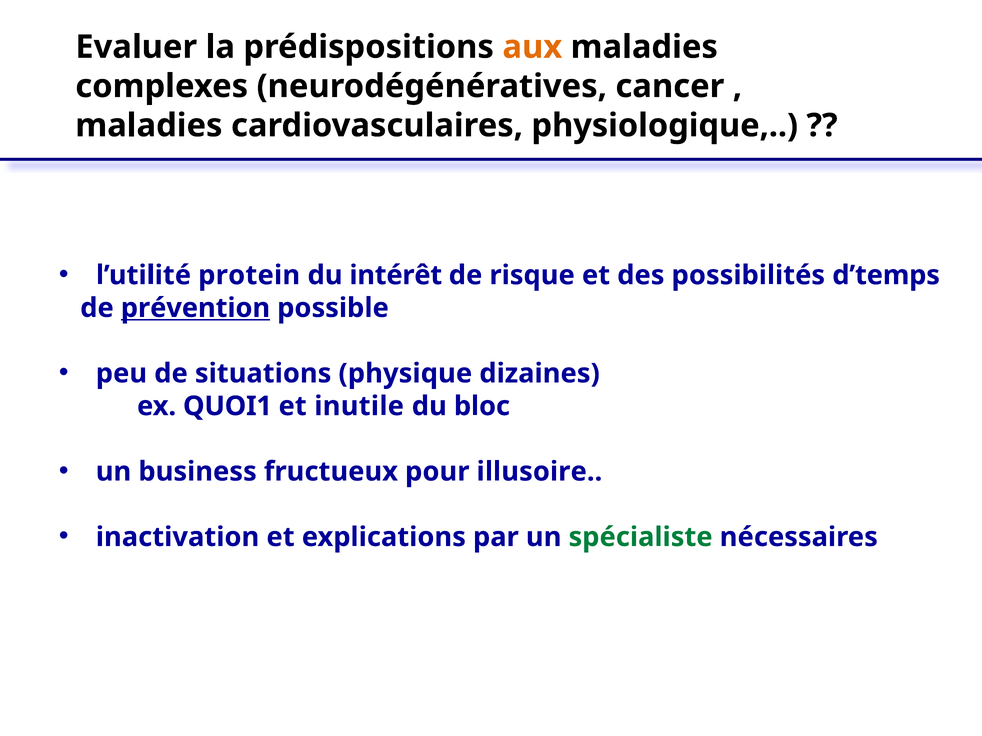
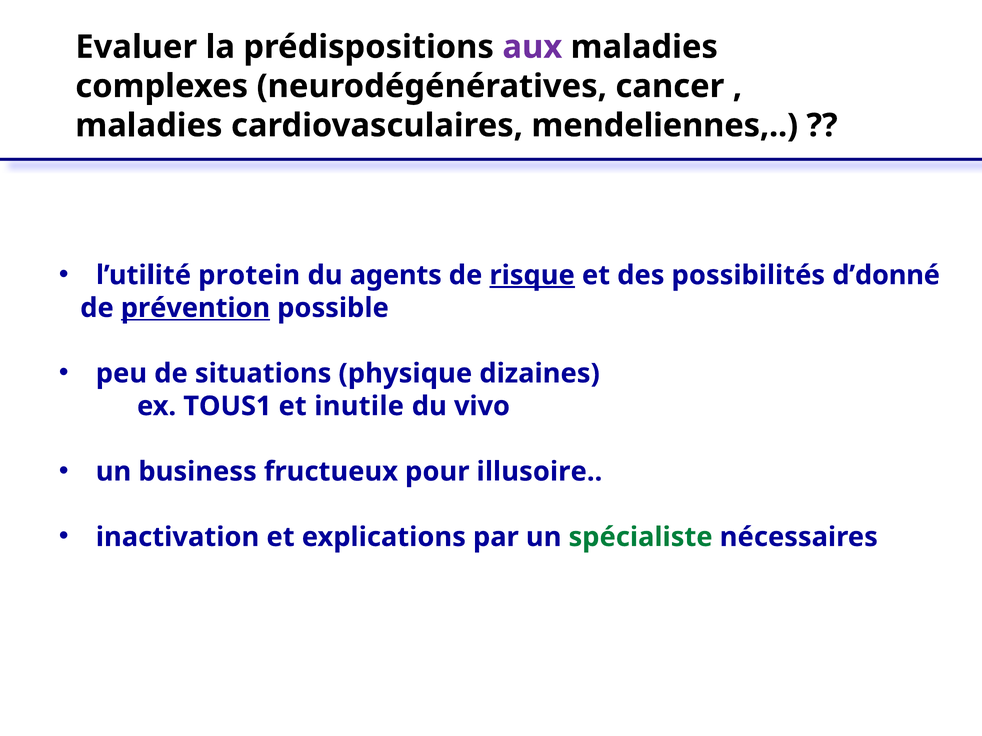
aux colour: orange -> purple (532, 47)
physiologique: physiologique -> mendeliennes (665, 126)
intérêt: intérêt -> agents (396, 275)
risque underline: none -> present (532, 275)
d’temps: d’temps -> d’donné (886, 275)
QUOI1: QUOI1 -> TOUS1 (227, 406)
bloc: bloc -> vivo (482, 406)
